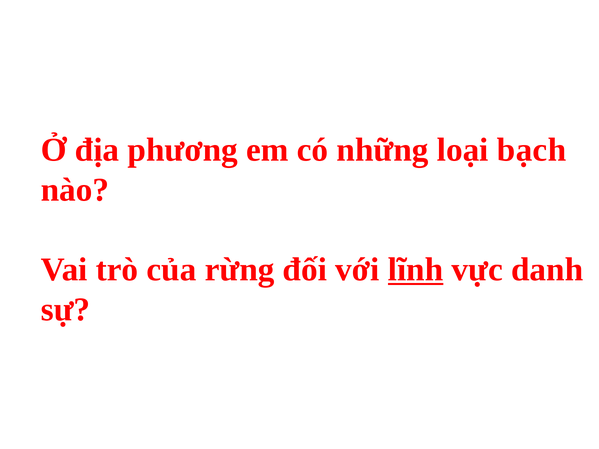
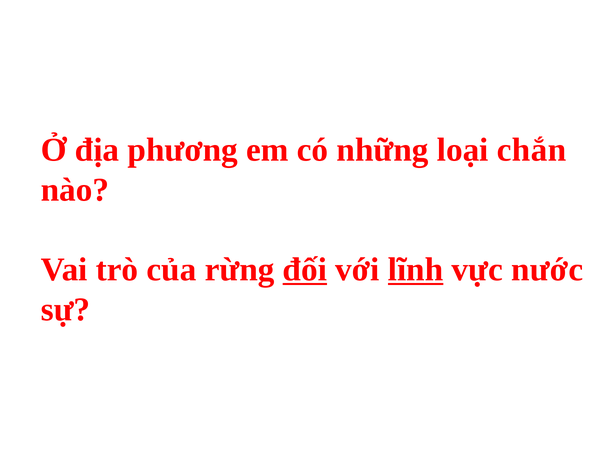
bạch: bạch -> chắn (532, 150)
đối underline: none -> present (305, 270)
danh: danh -> nước (547, 270)
